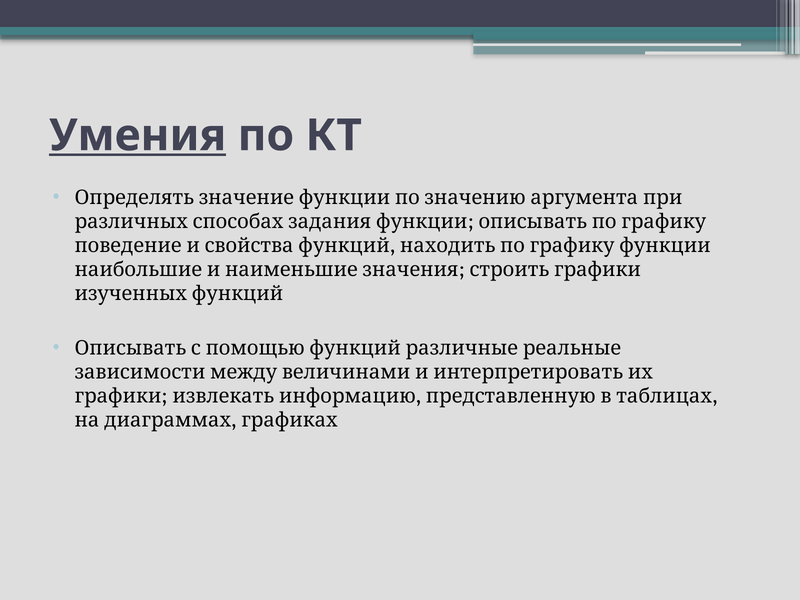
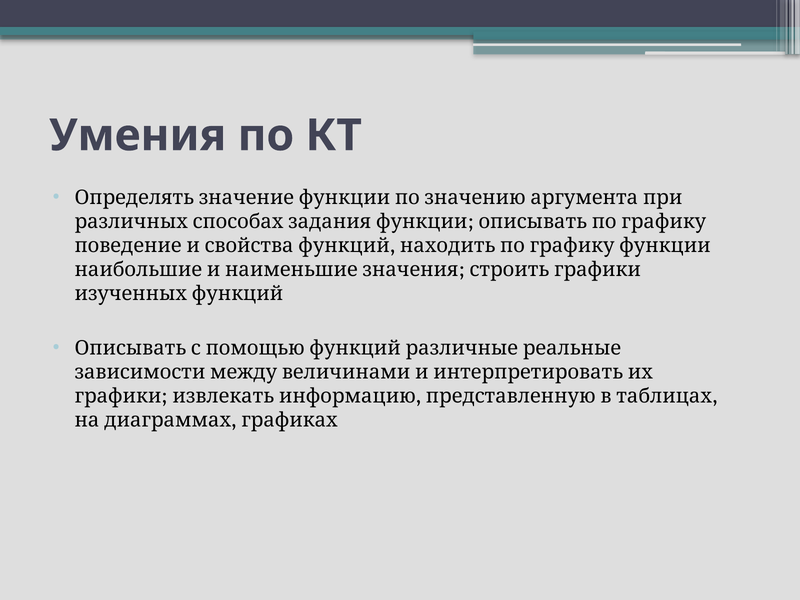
Умения underline: present -> none (138, 136)
